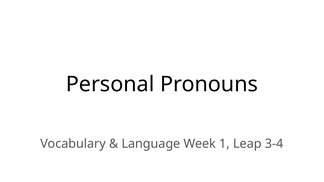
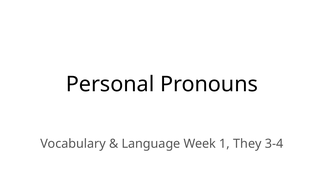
Leap: Leap -> They (247, 144)
